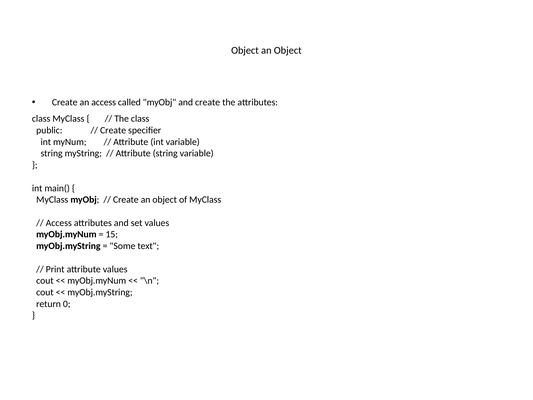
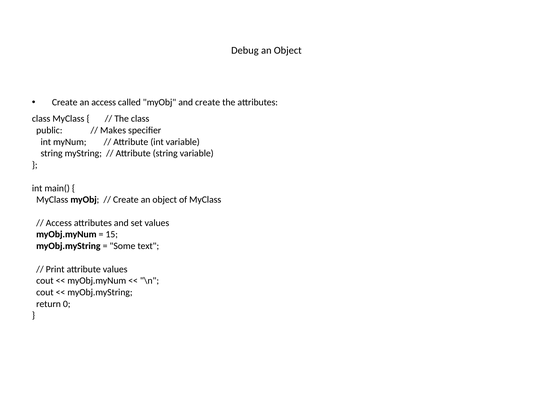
Object: Object -> Debug (245, 50)
Create: Create -> Makes (113, 130)
